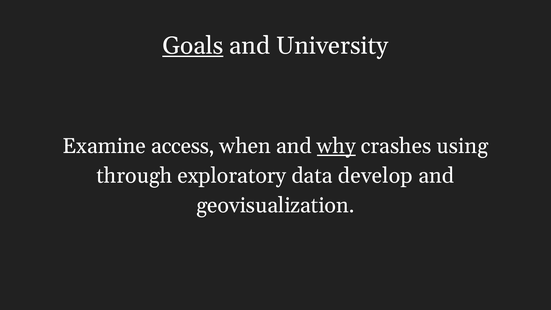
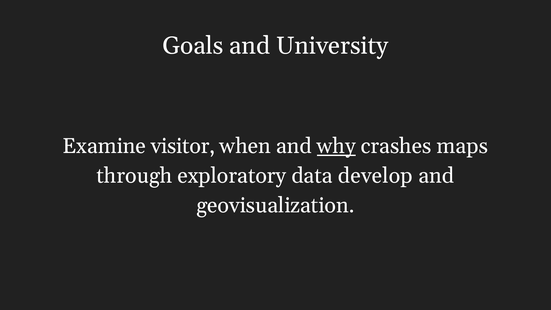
Goals underline: present -> none (193, 46)
access: access -> visitor (183, 146)
using: using -> maps (462, 146)
